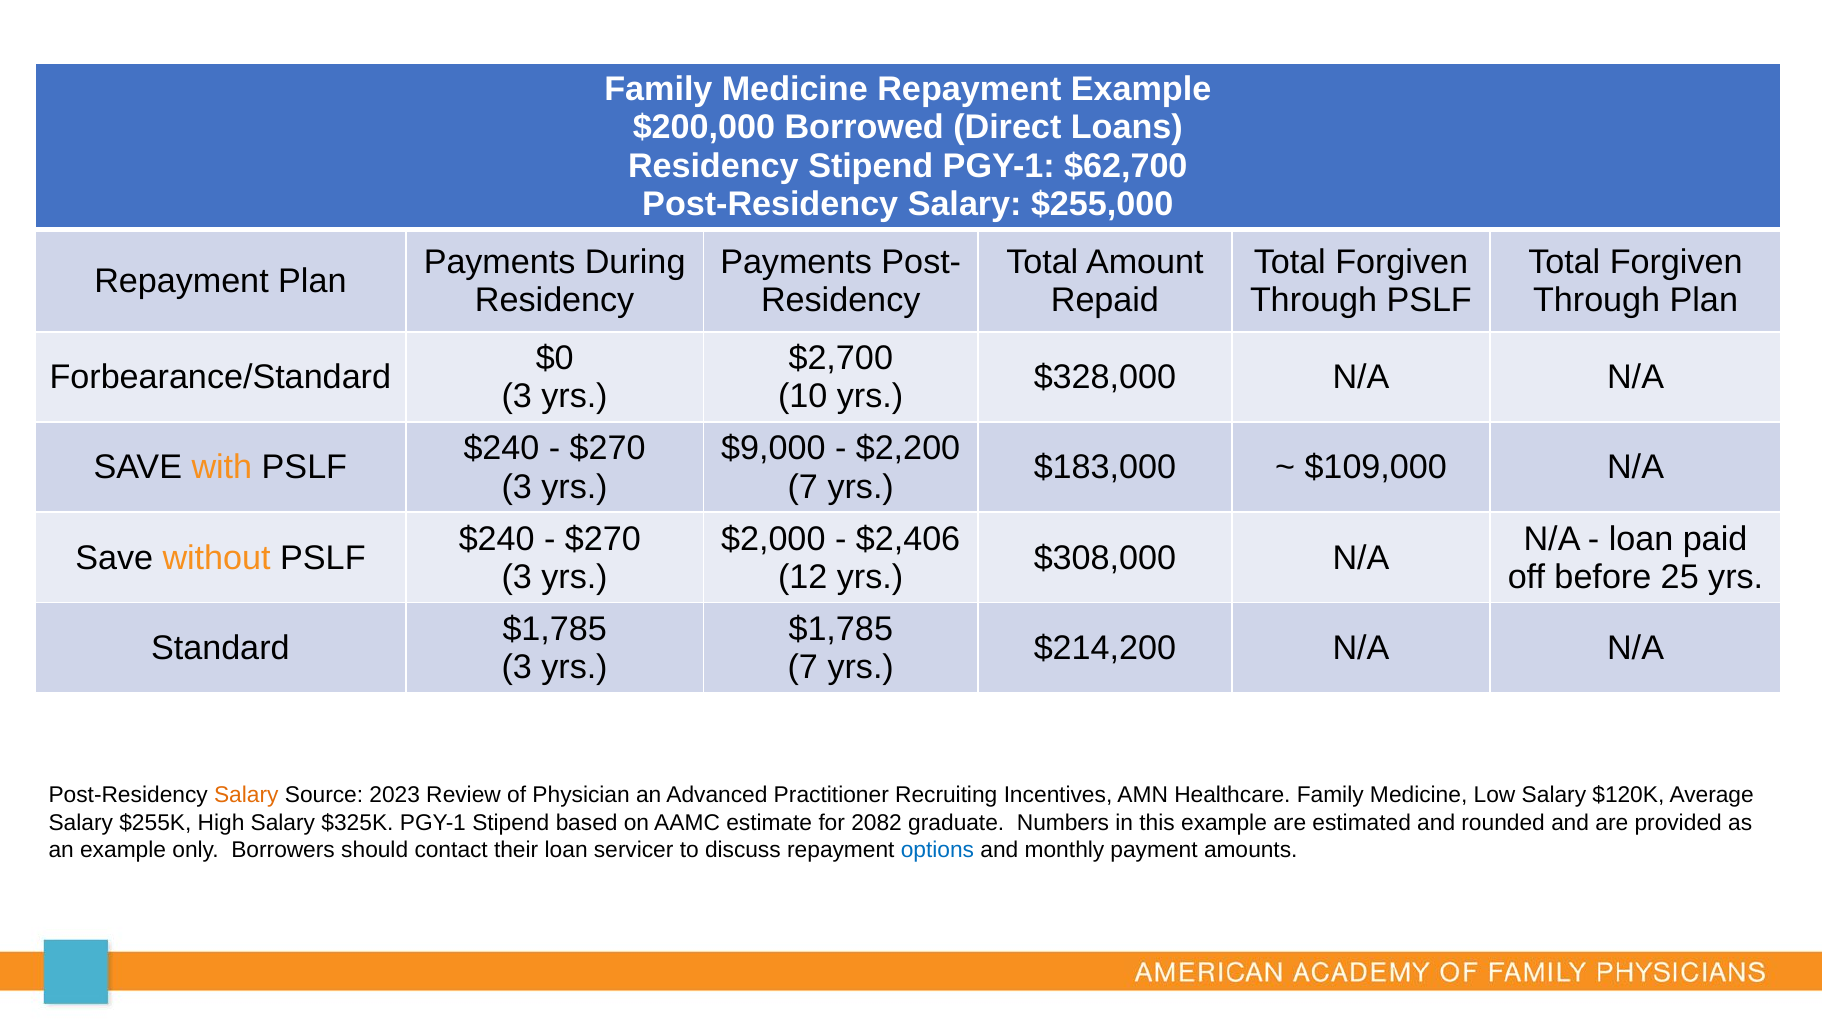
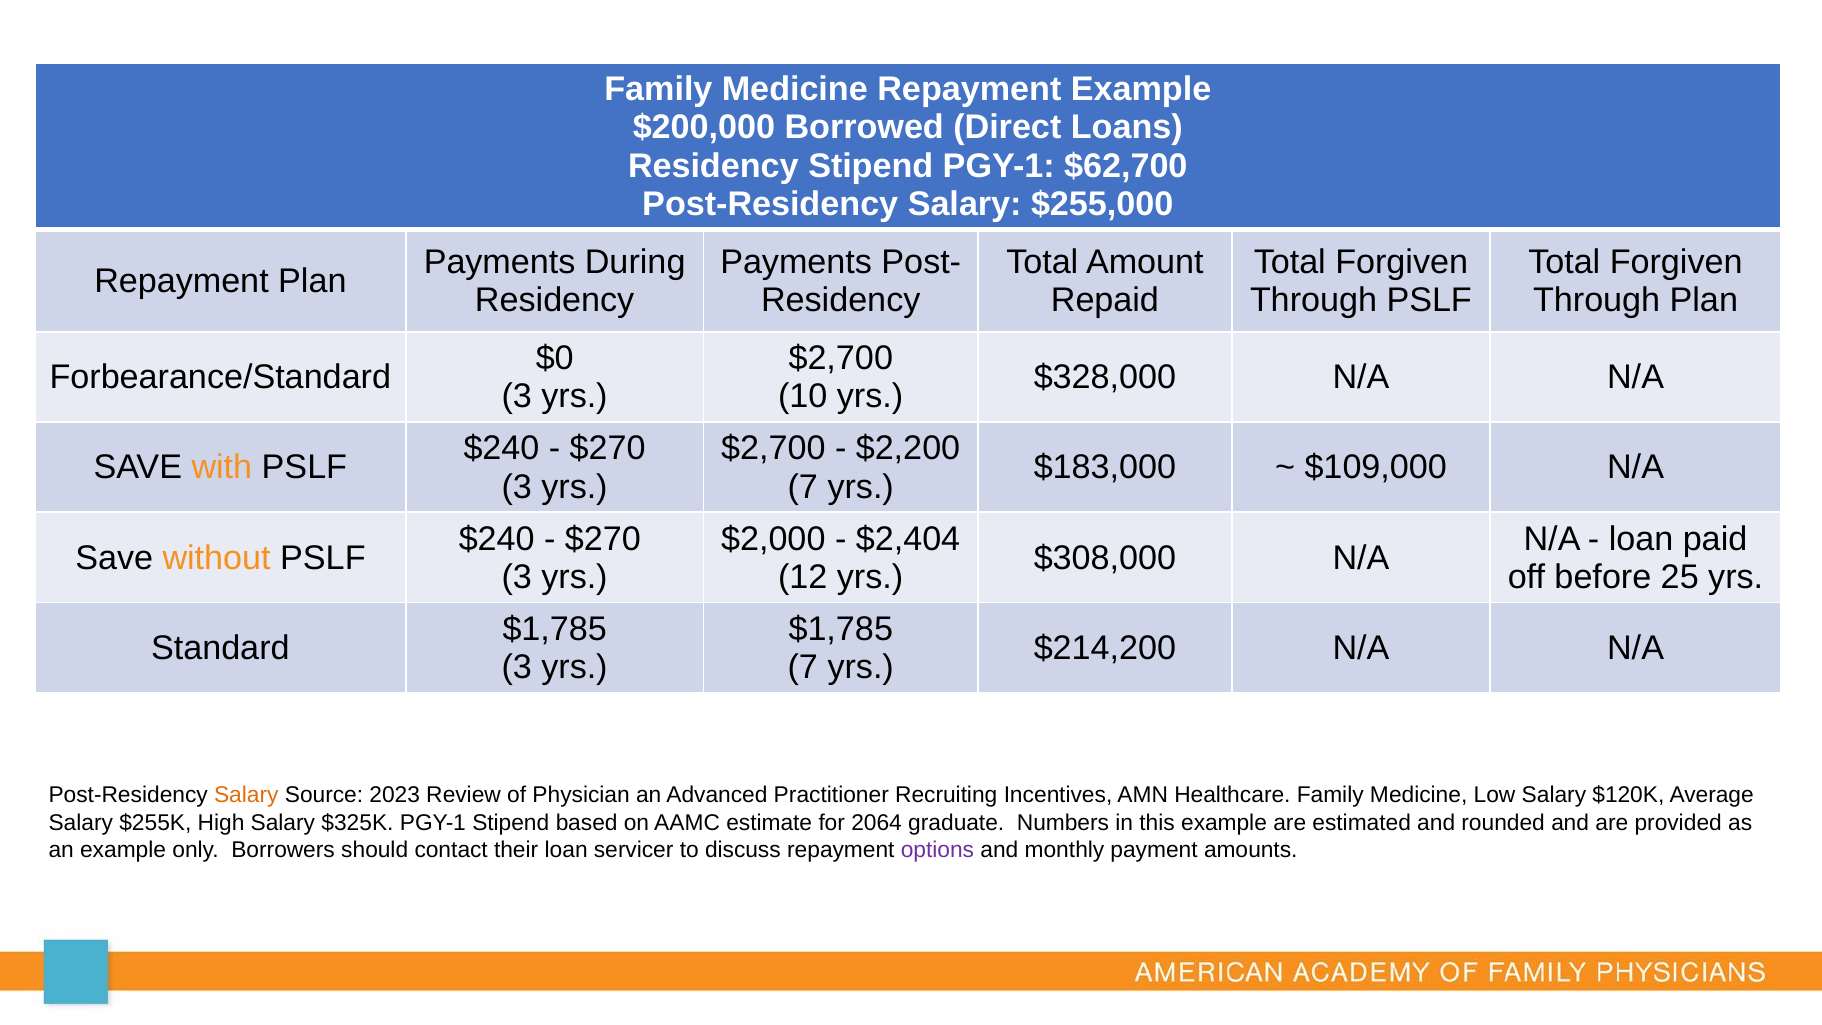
$9,000: $9,000 -> $2,700 (773, 448)
$2,406: $2,406 -> $2,404 (908, 539)
2082: 2082 -> 2064 (877, 823)
options colour: blue -> purple (937, 850)
